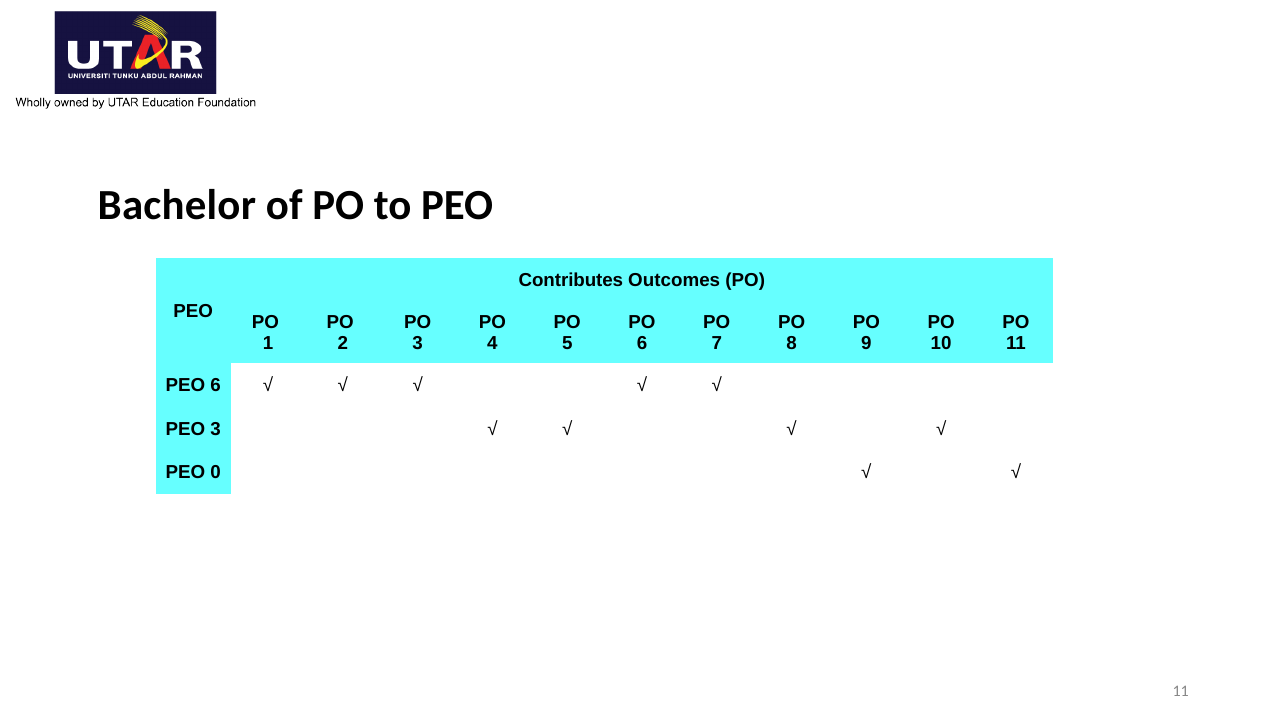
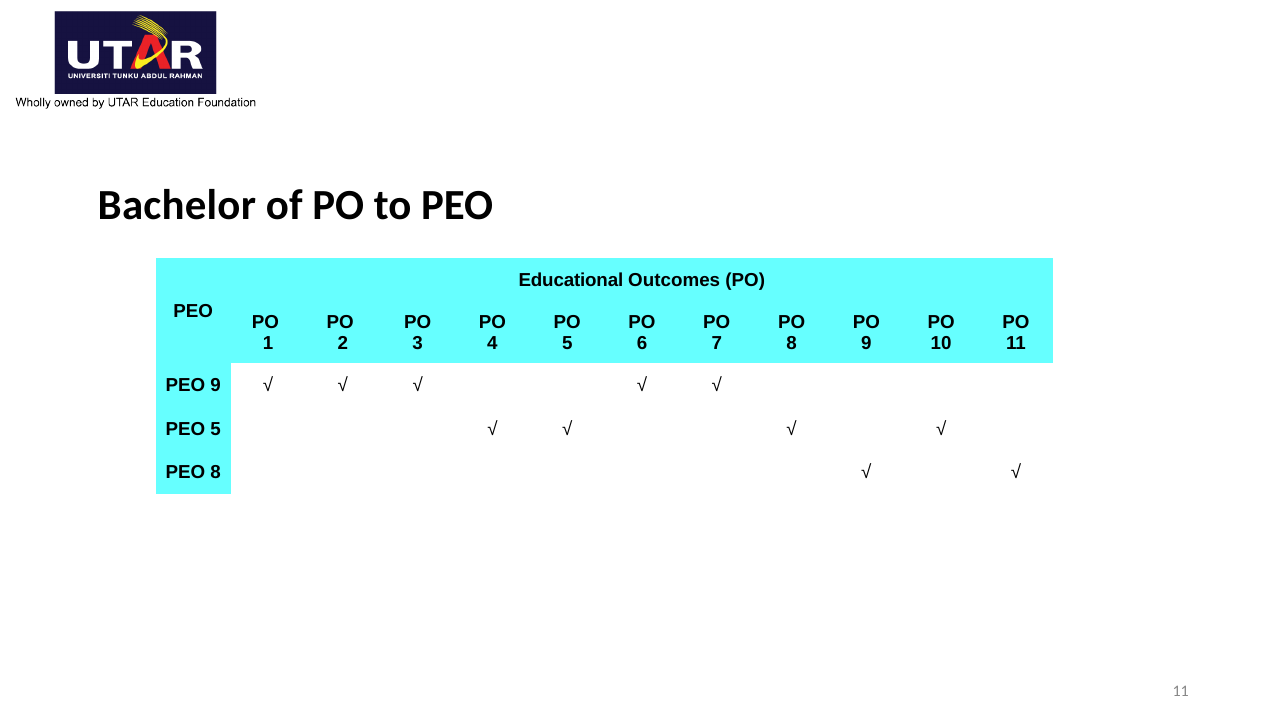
Contributes: Contributes -> Educational (571, 280)
PEO 6: 6 -> 9 (216, 385)
PEO 3: 3 -> 5 (216, 429)
PEO 0: 0 -> 8 (216, 472)
